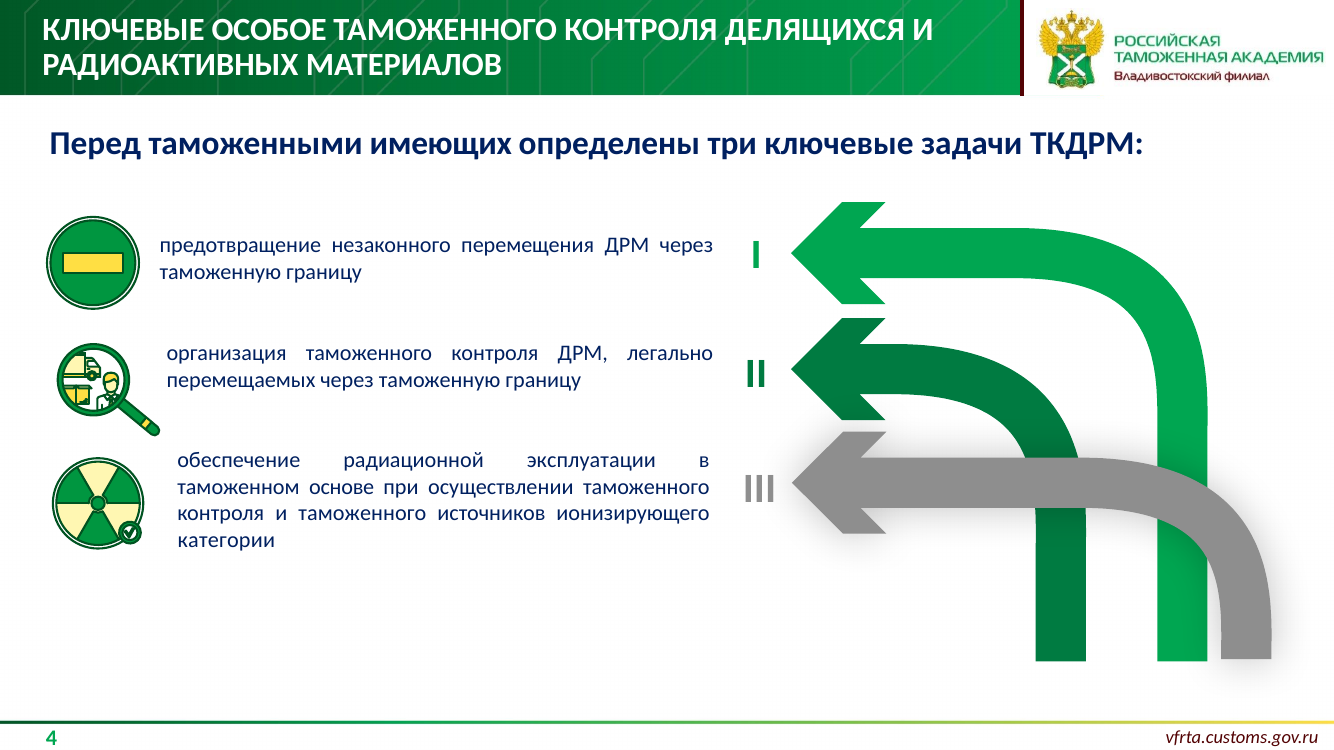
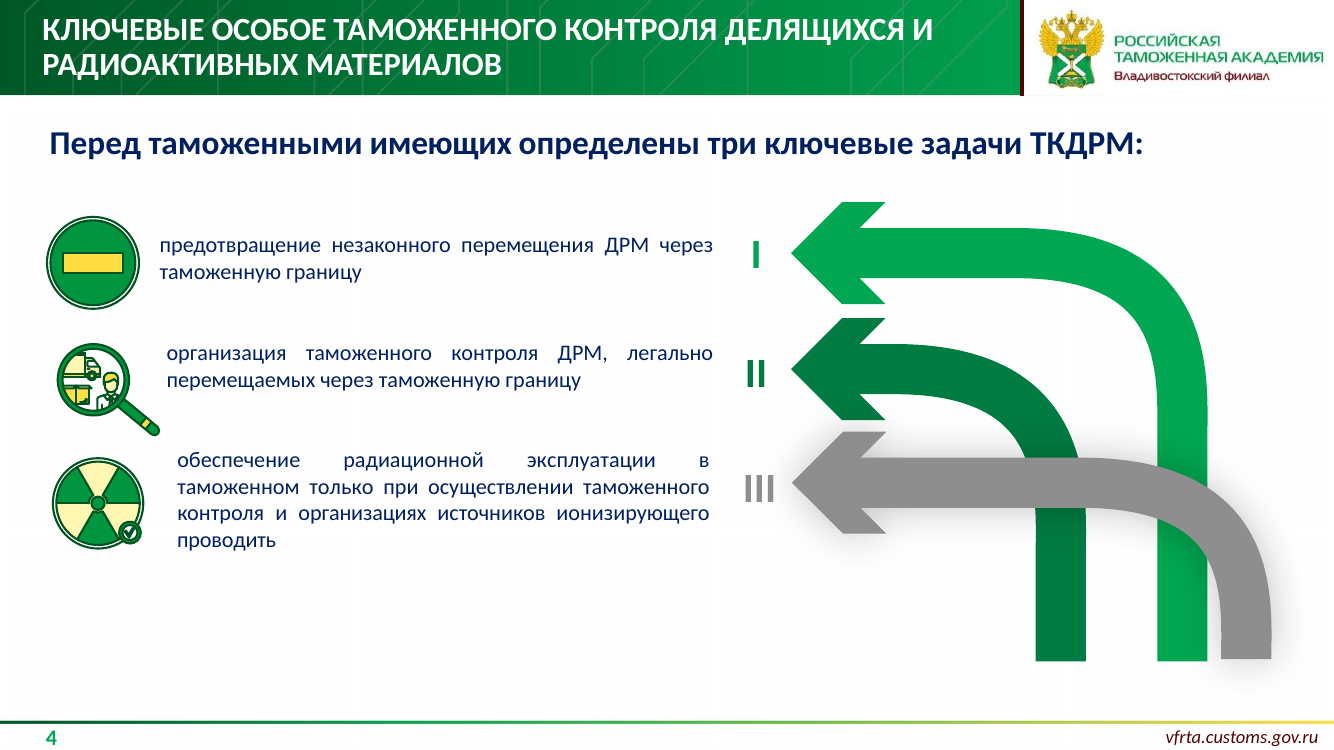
основе: основе -> только (341, 487)
и таможенного: таможенного -> организациях (362, 514)
категории: категории -> проводить (227, 541)
